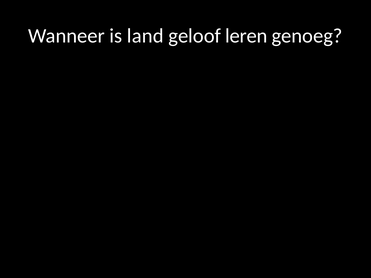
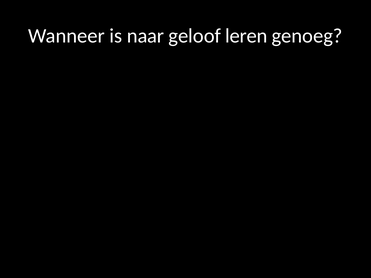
land: land -> naar (145, 36)
